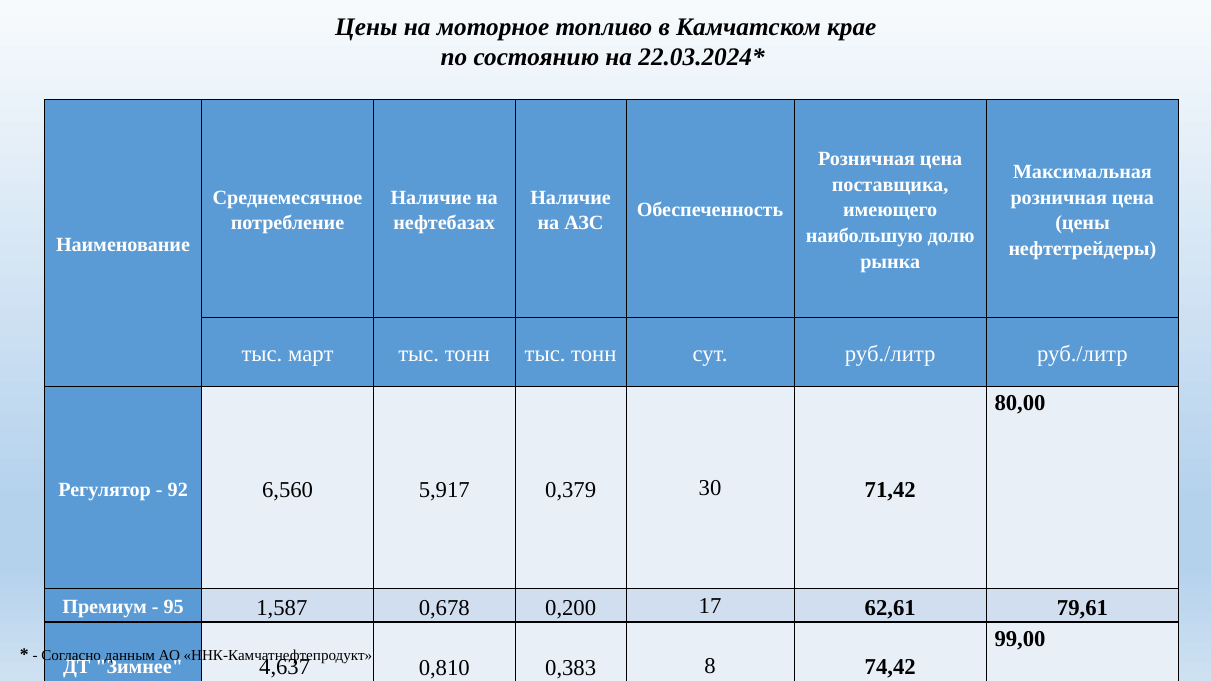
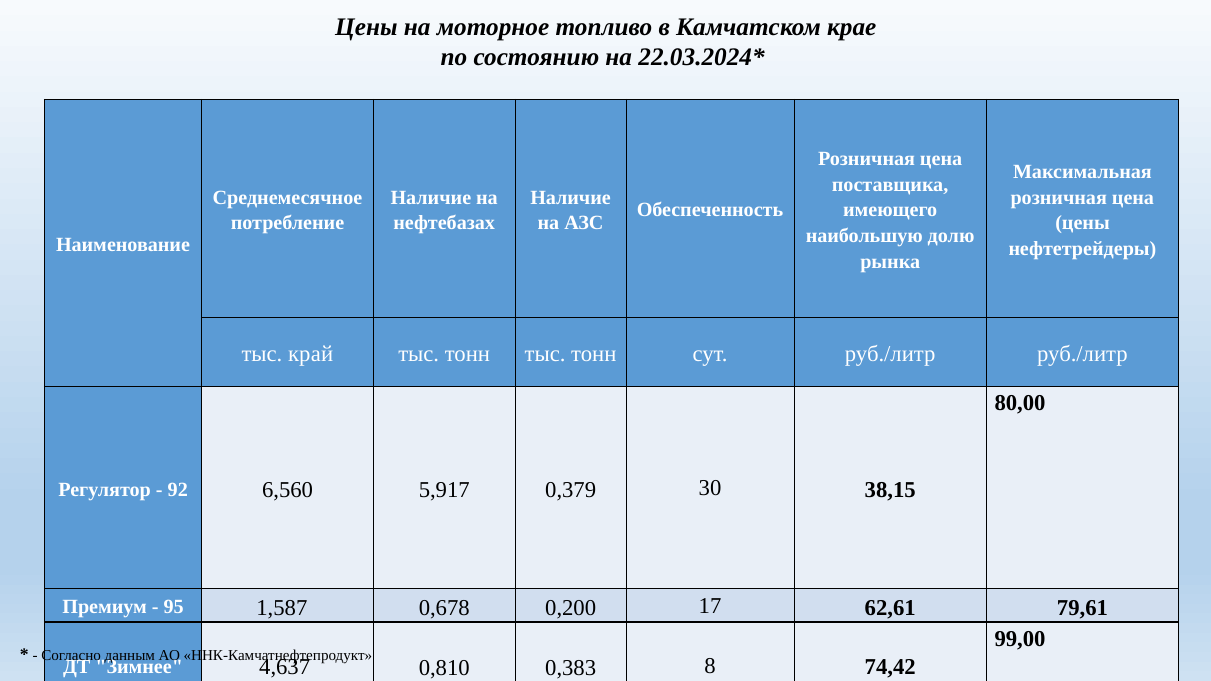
март: март -> край (311, 354)
71,42: 71,42 -> 38,15 (890, 490)
